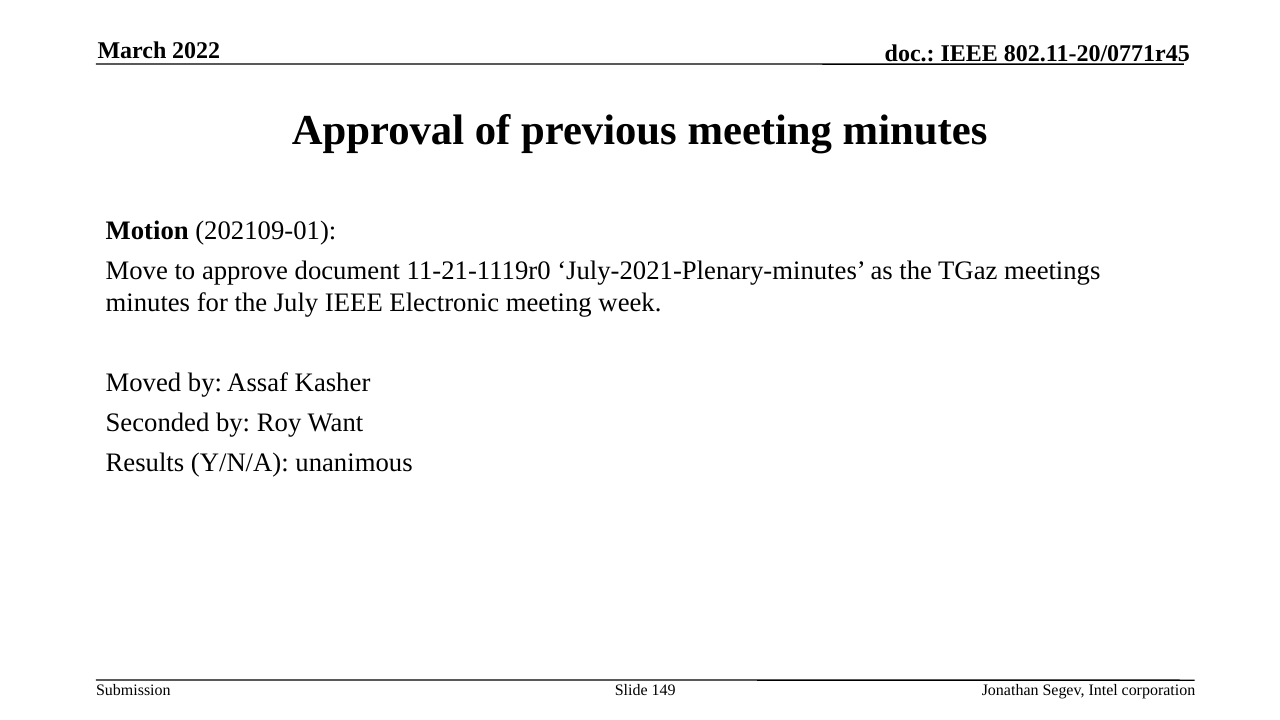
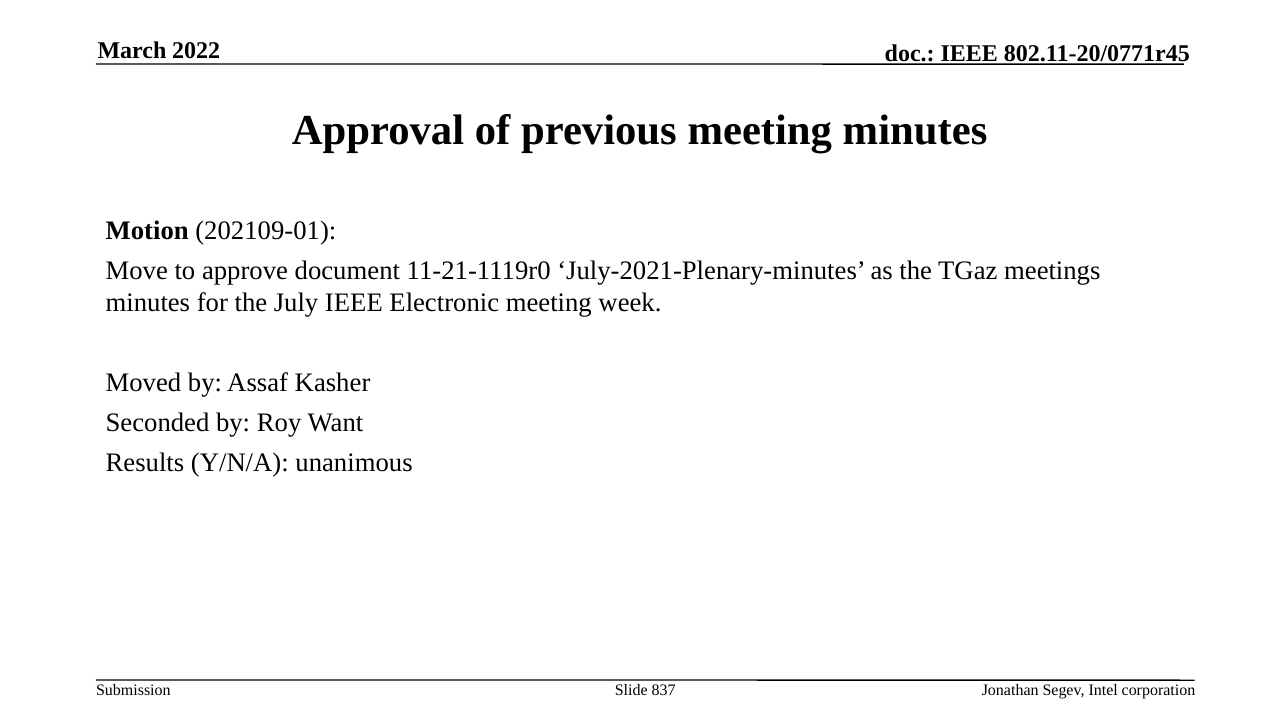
149: 149 -> 837 (664, 691)
